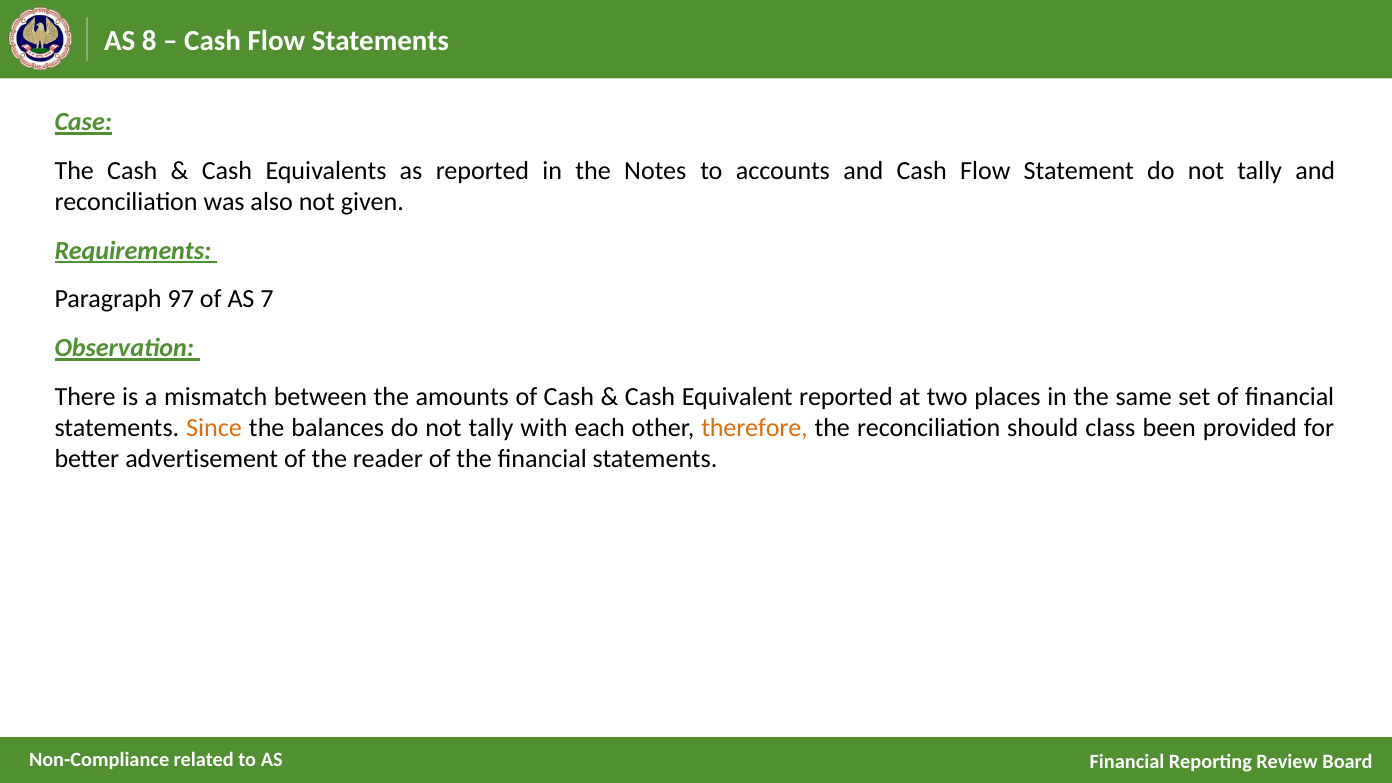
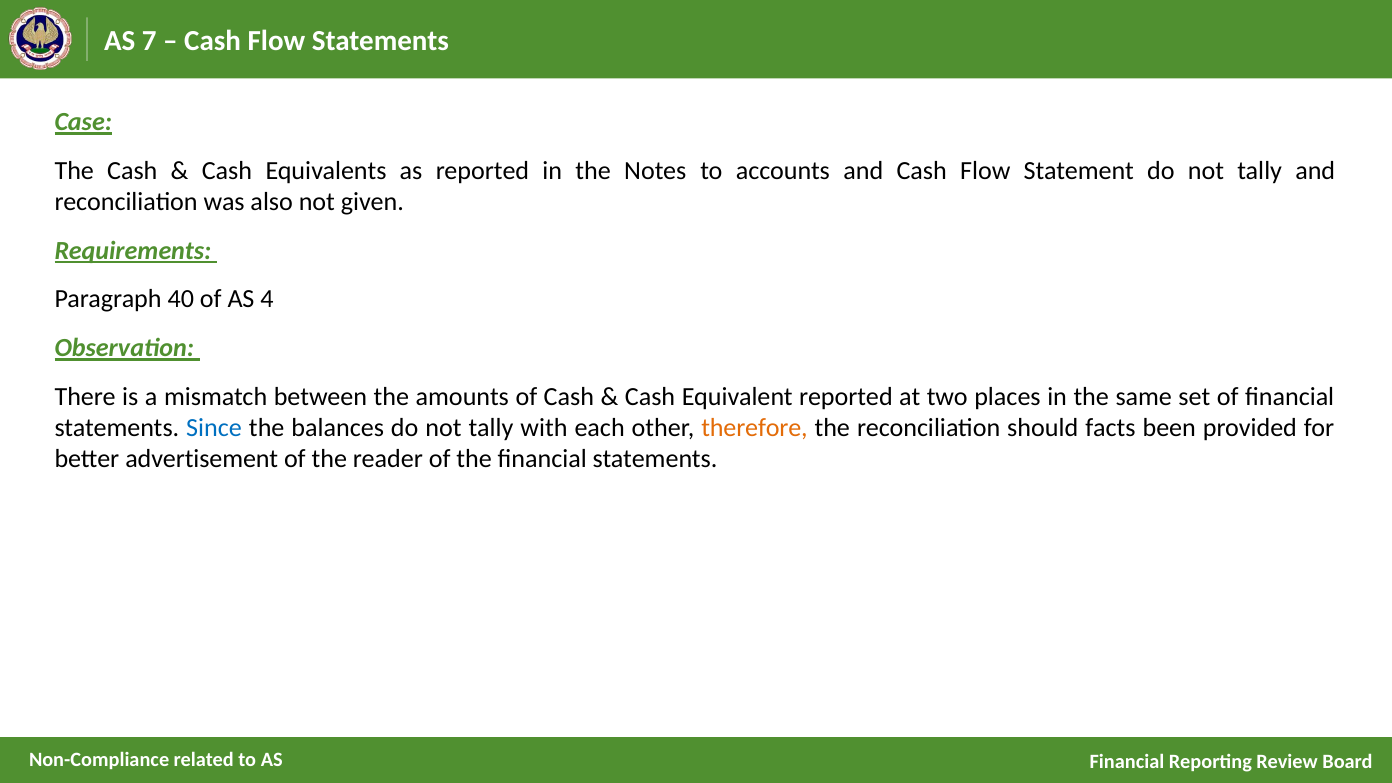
8: 8 -> 7 (149, 41)
97: 97 -> 40 (181, 299)
7: 7 -> 4 (267, 299)
Since colour: orange -> blue (214, 428)
class: class -> facts (1110, 428)
